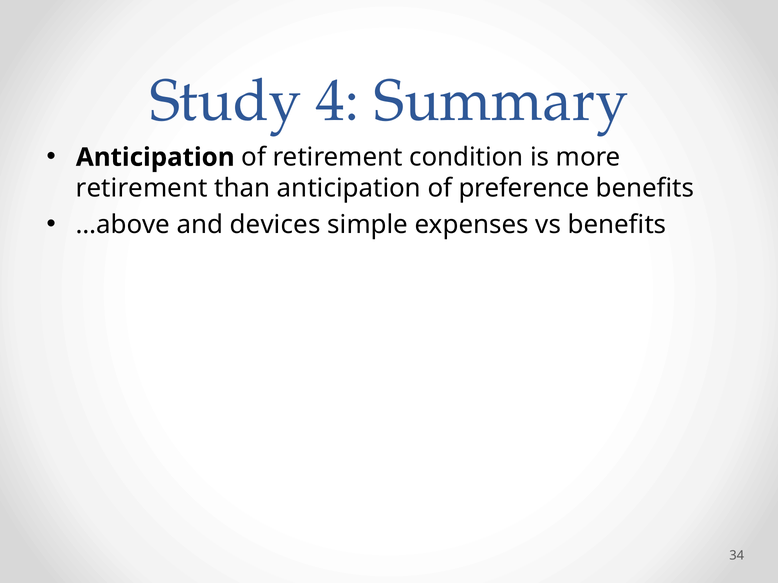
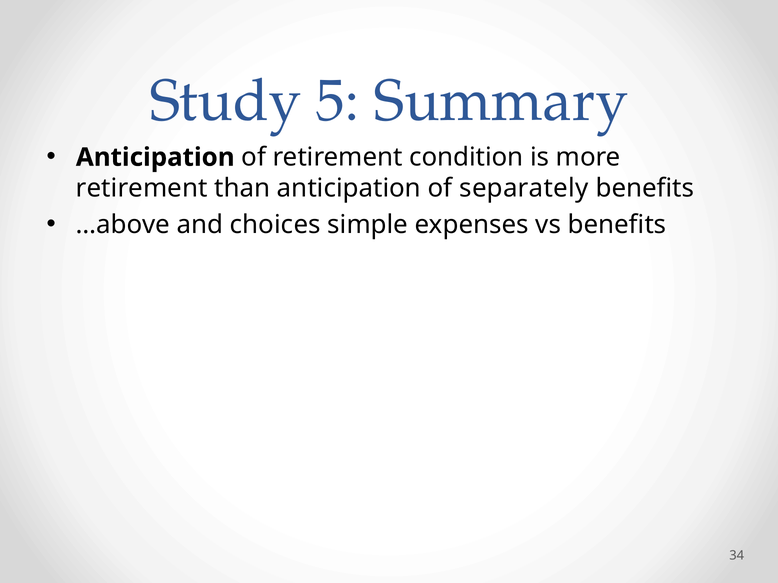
4: 4 -> 5 (338, 101)
preference: preference -> separately (524, 189)
devices: devices -> choices (275, 225)
